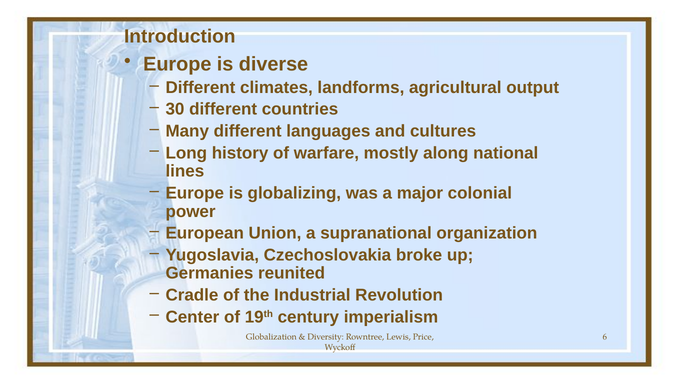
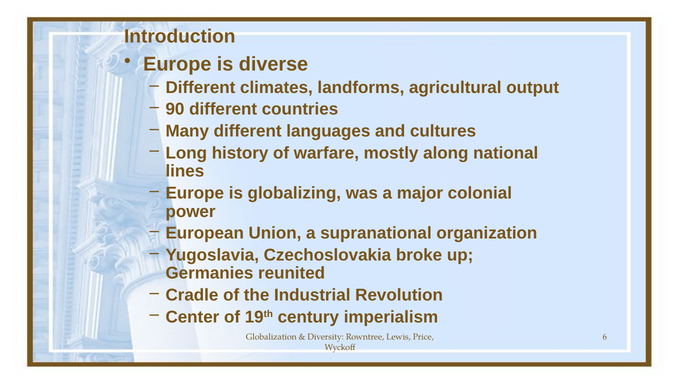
30: 30 -> 90 (175, 109)
